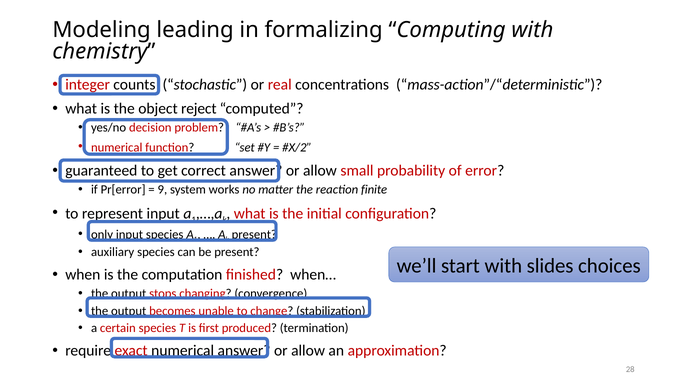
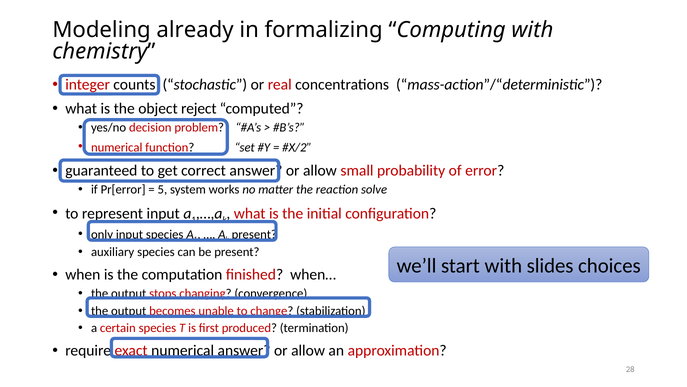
leading: leading -> already (195, 30)
9: 9 -> 5 (162, 189)
finite: finite -> solve (374, 189)
